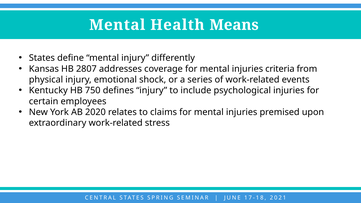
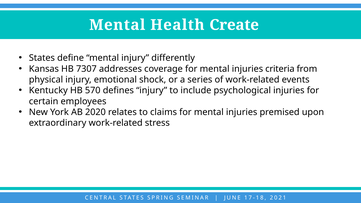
Means: Means -> Create (234, 25)
2807: 2807 -> 7307 (86, 69)
750: 750 -> 570 (93, 91)
